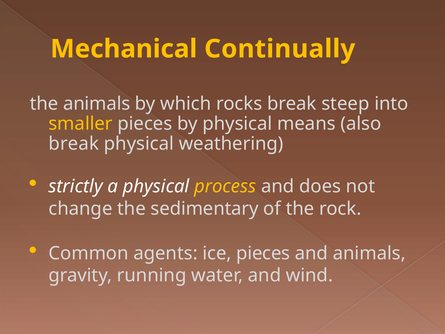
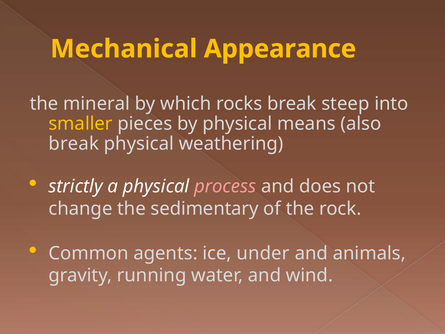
Continually: Continually -> Appearance (280, 49)
the animals: animals -> mineral (97, 104)
process colour: yellow -> pink (225, 186)
ice pieces: pieces -> under (263, 253)
